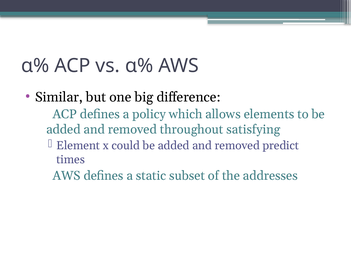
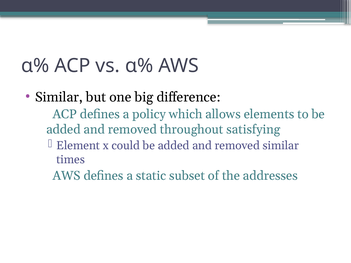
removed predict: predict -> similar (281, 146)
